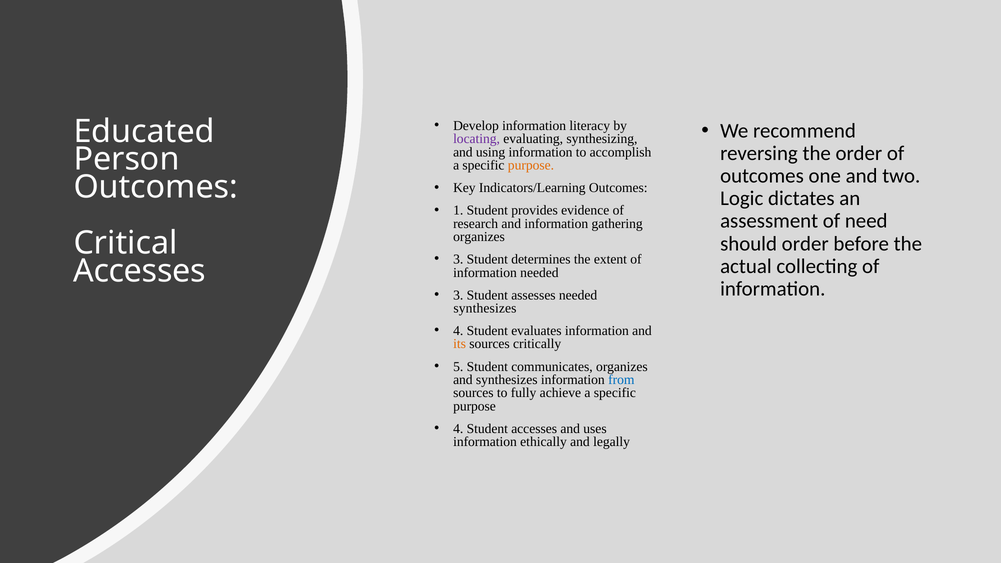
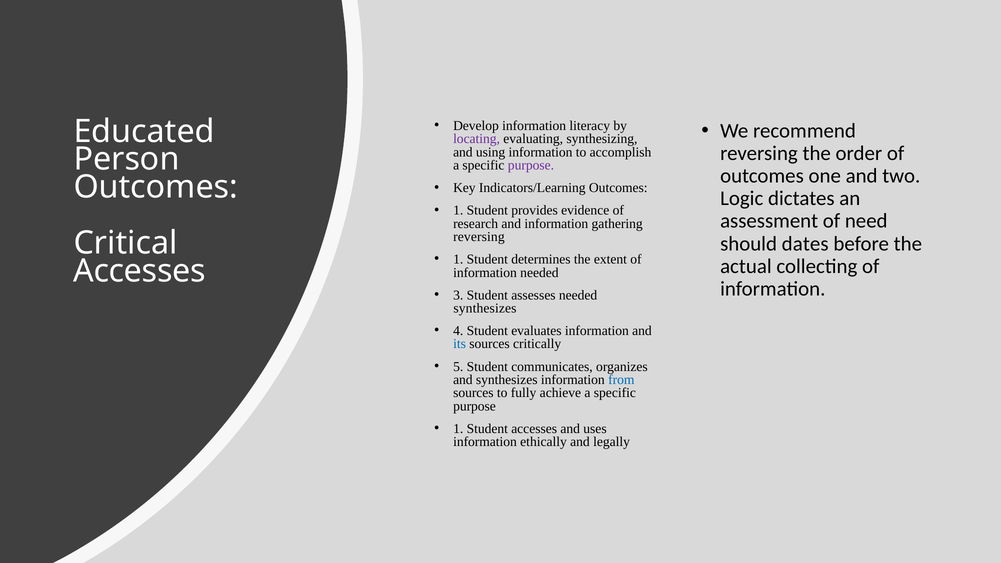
purpose colour: orange -> purple (531, 165)
organizes: organizes -> reversing (479, 237)
should order: order -> dates (805, 244)
3: 3 -> 1 (458, 259)
its colour: orange -> blue (460, 344)
4: 4 -> 1 (458, 429)
